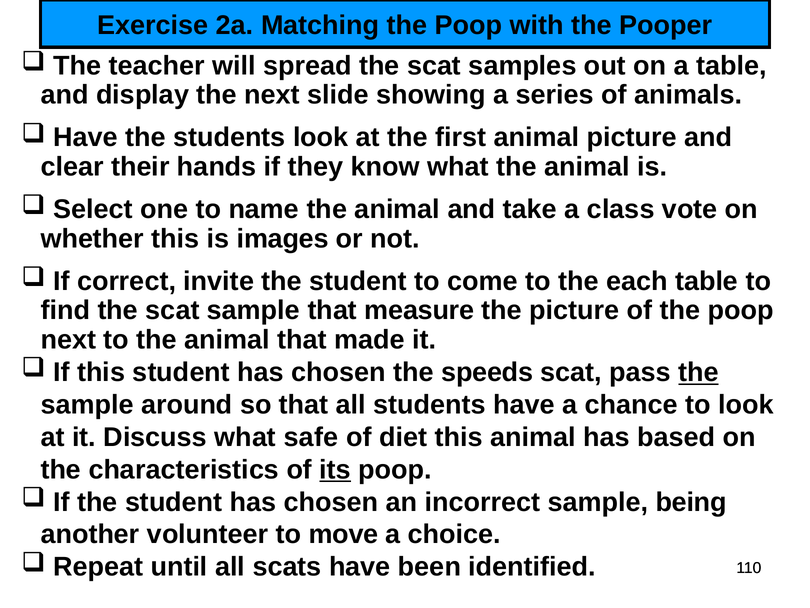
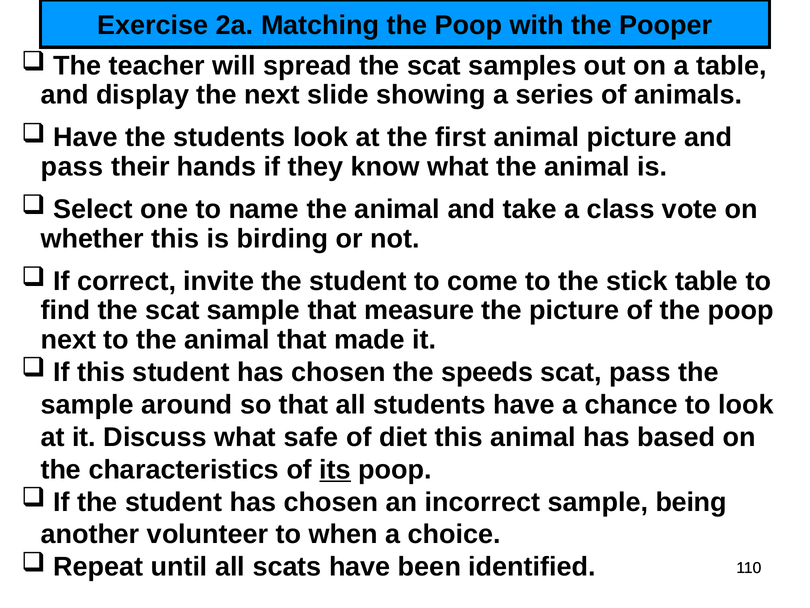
clear: clear -> pass (72, 167)
images: images -> birding (283, 238)
each: each -> stick (637, 281)
the underline: present -> none (699, 372)
move: move -> when (343, 534)
